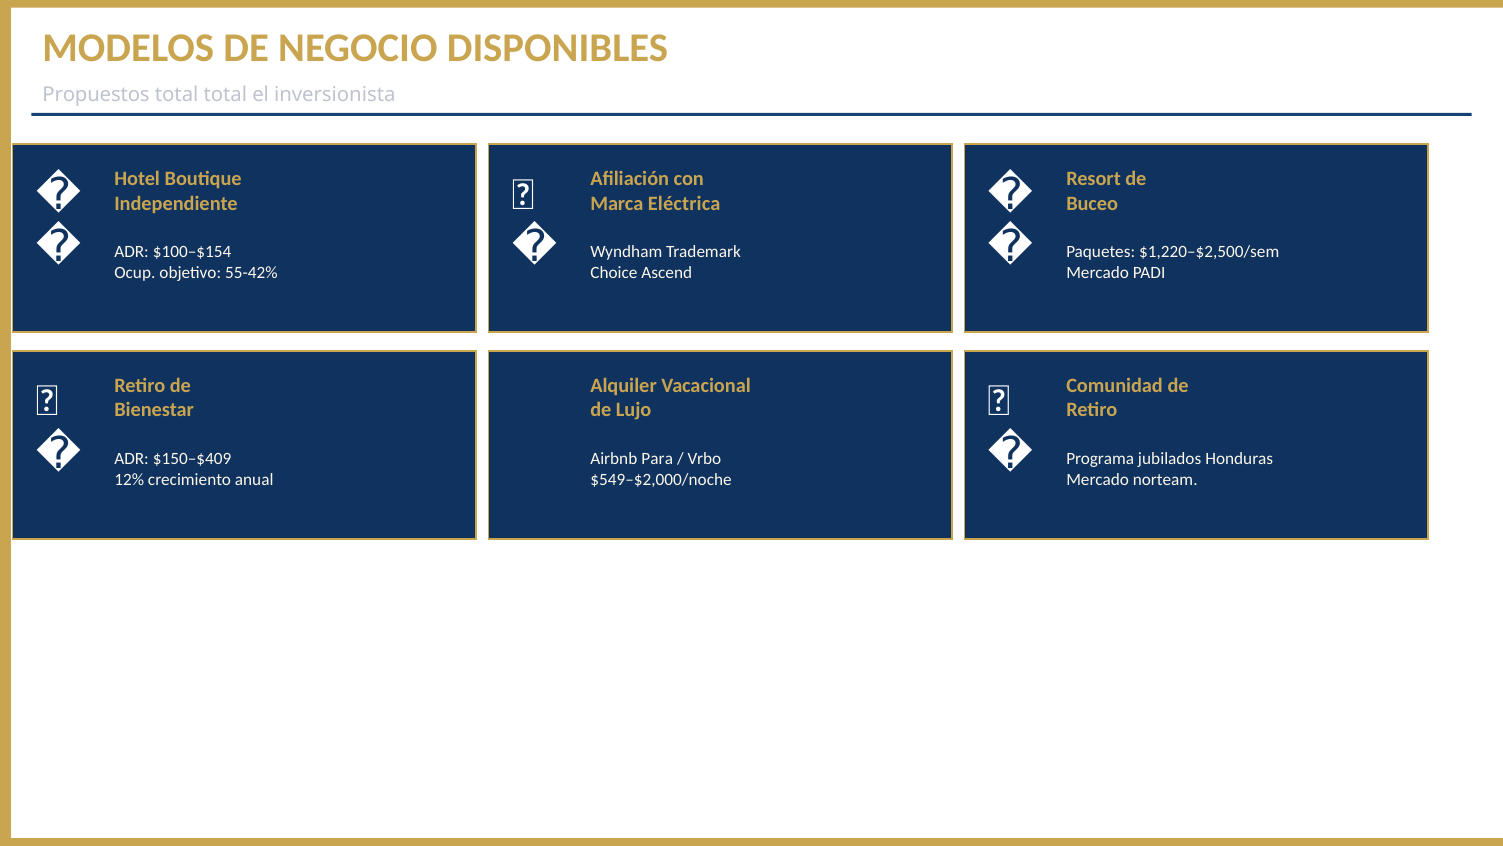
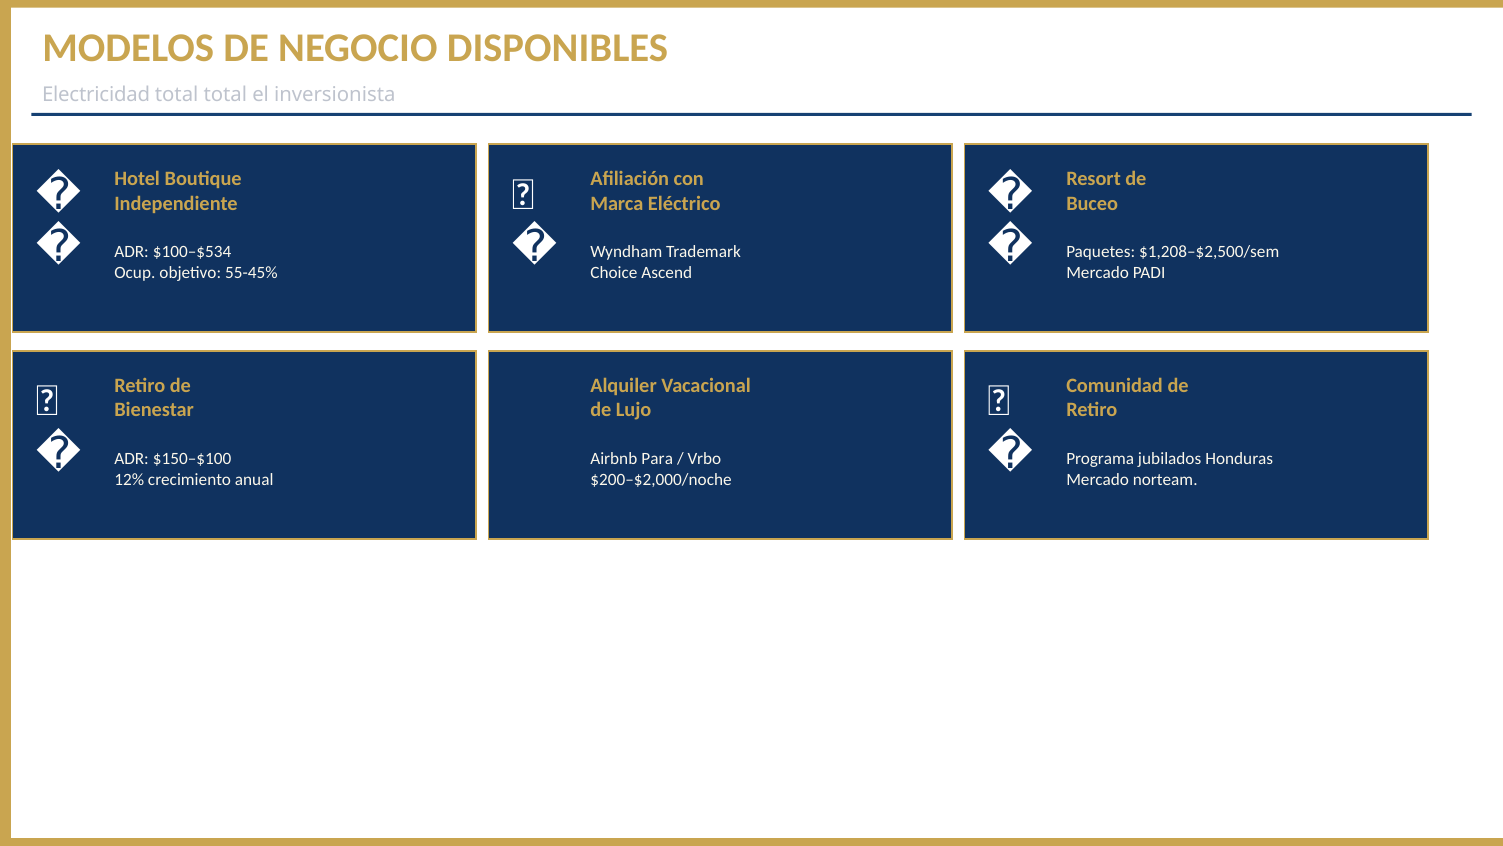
Propuestos: Propuestos -> Electricidad (96, 94)
Eléctrica: Eléctrica -> Eléctrico (684, 203)
$100–$154: $100–$154 -> $100–$534 (192, 252)
$1,220–$2,500/sem: $1,220–$2,500/sem -> $1,208–$2,500/sem (1209, 252)
55-42%: 55-42% -> 55-45% (251, 273)
$150–$409: $150–$409 -> $150–$100 (192, 459)
$549–$2,000/noche: $549–$2,000/noche -> $200–$2,000/noche (661, 479)
